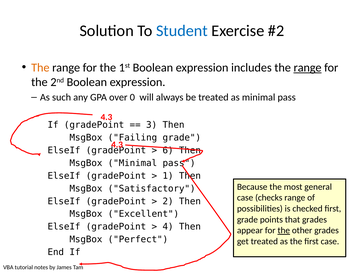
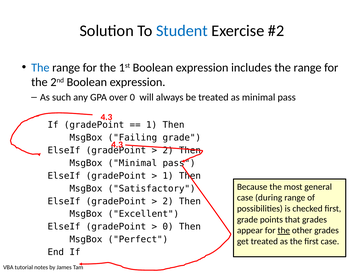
The colour: orange -> blue (40, 68)
range underline: present -> none (308, 68)
3: 3 -> 1 (152, 125)
6: 6 -> 2 (168, 150)
checks: checks -> during (269, 198)
4: 4 -> 0 (168, 227)
